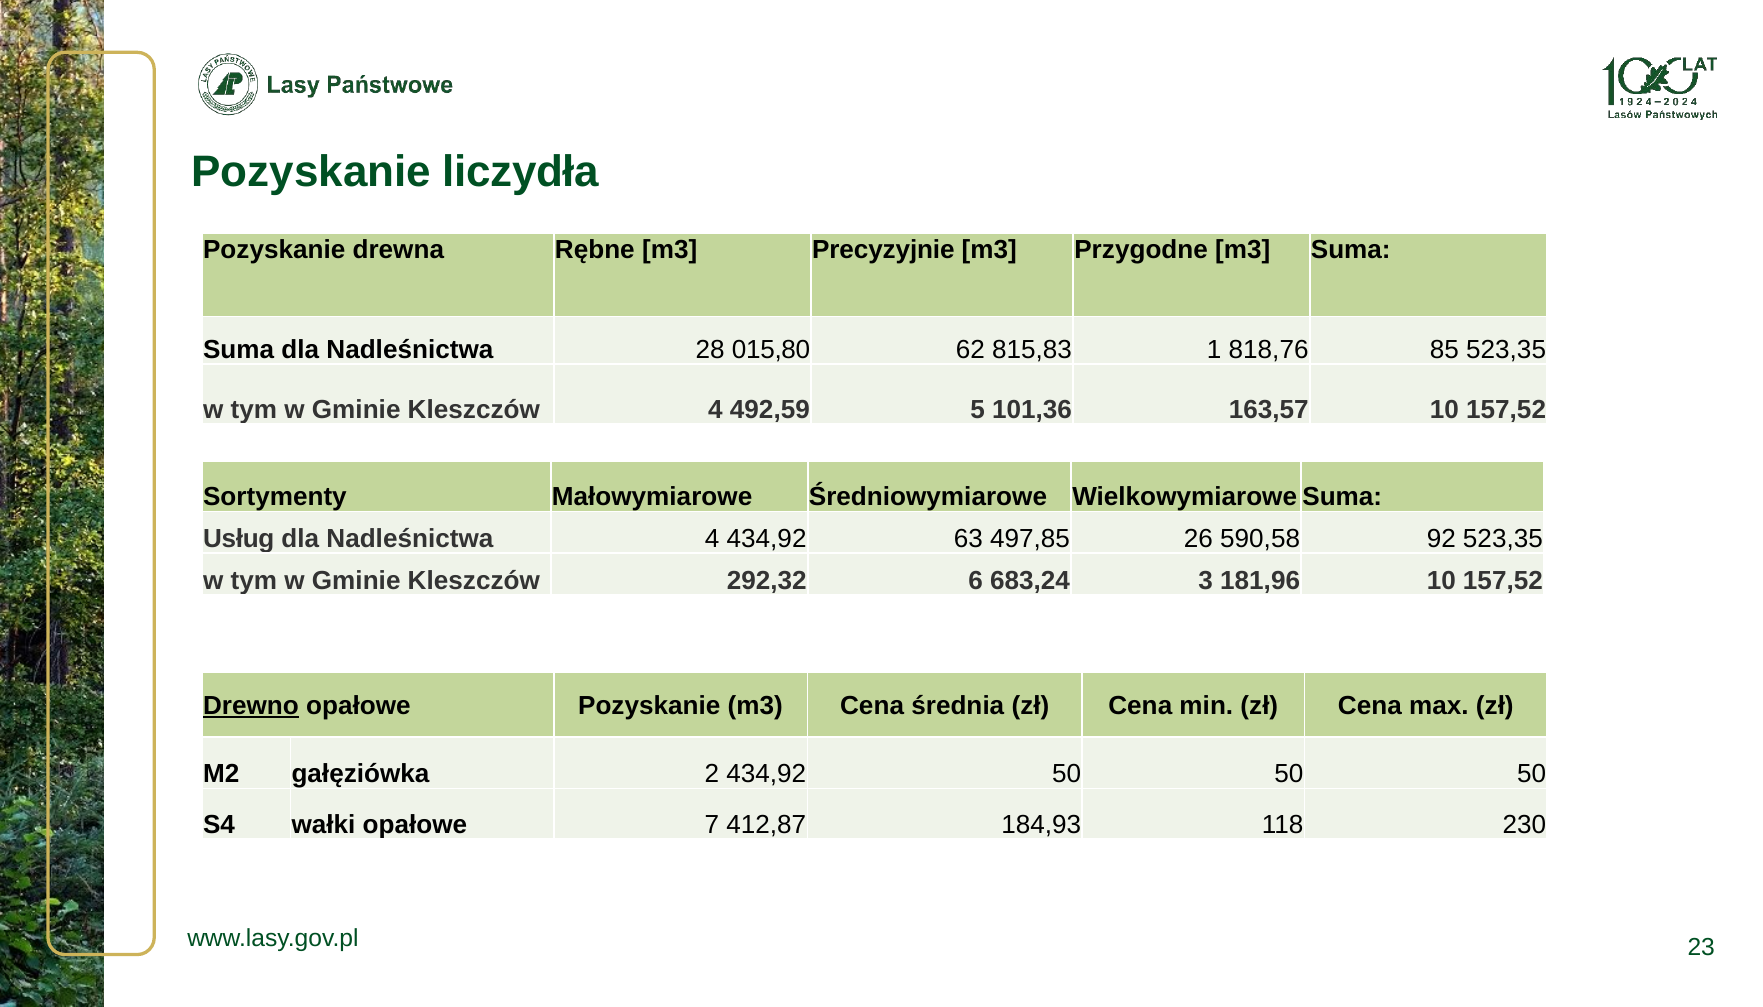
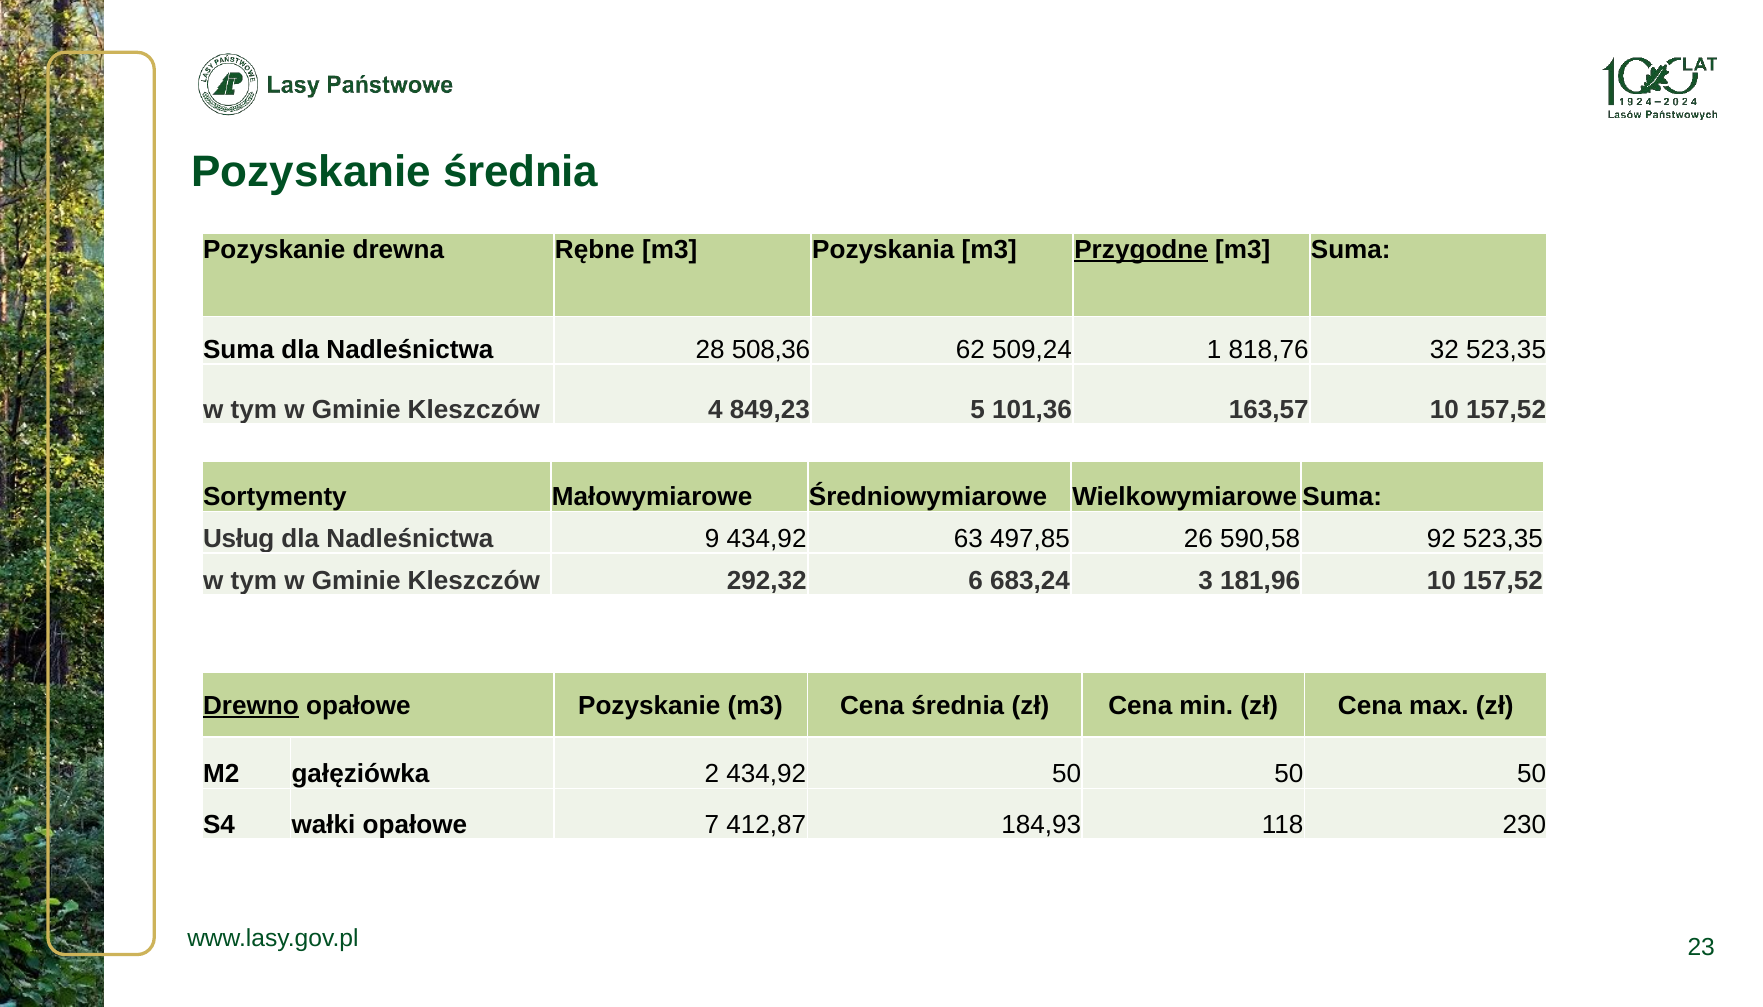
Pozyskanie liczydła: liczydła -> średnia (521, 172)
Precyzyjnie: Precyzyjnie -> Pozyskania (883, 250)
Przygodne underline: none -> present (1141, 250)
015,80: 015,80 -> 508,36 (771, 350)
815,83: 815,83 -> 509,24 (1032, 350)
85: 85 -> 32 (1444, 350)
492,59: 492,59 -> 849,23 (770, 410)
Nadleśnictwa 4: 4 -> 9 (712, 539)
